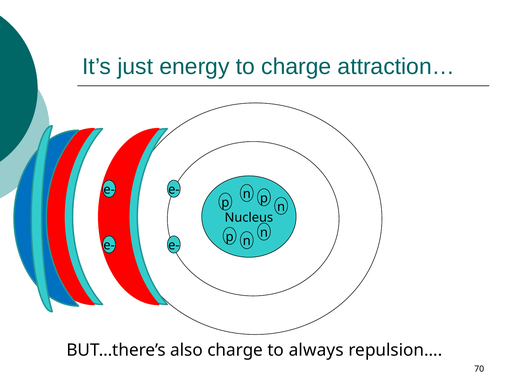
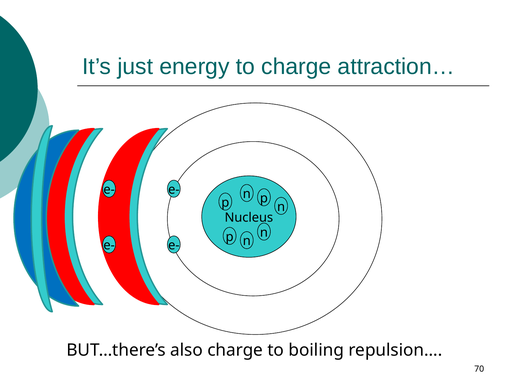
always: always -> boiling (316, 351)
